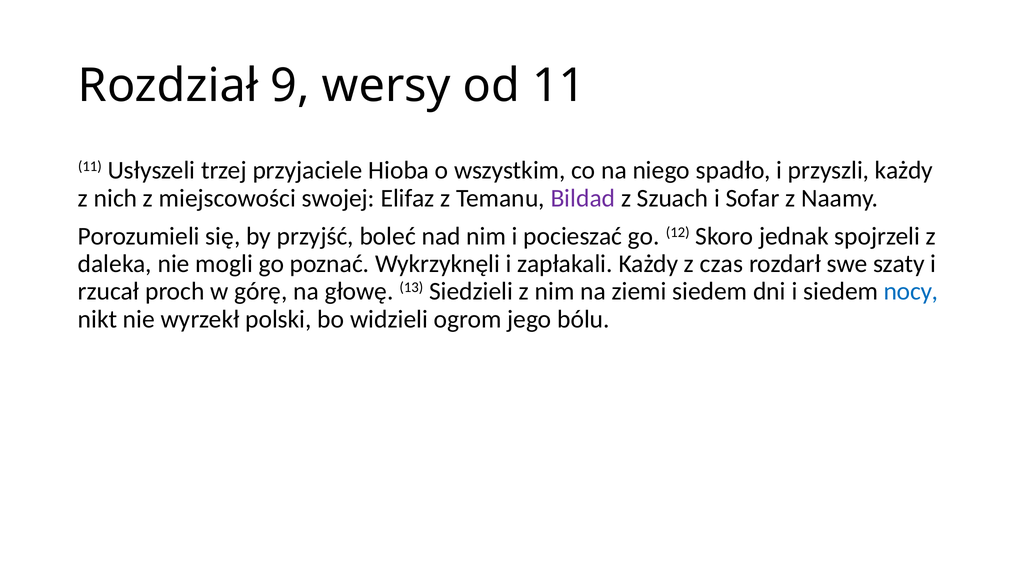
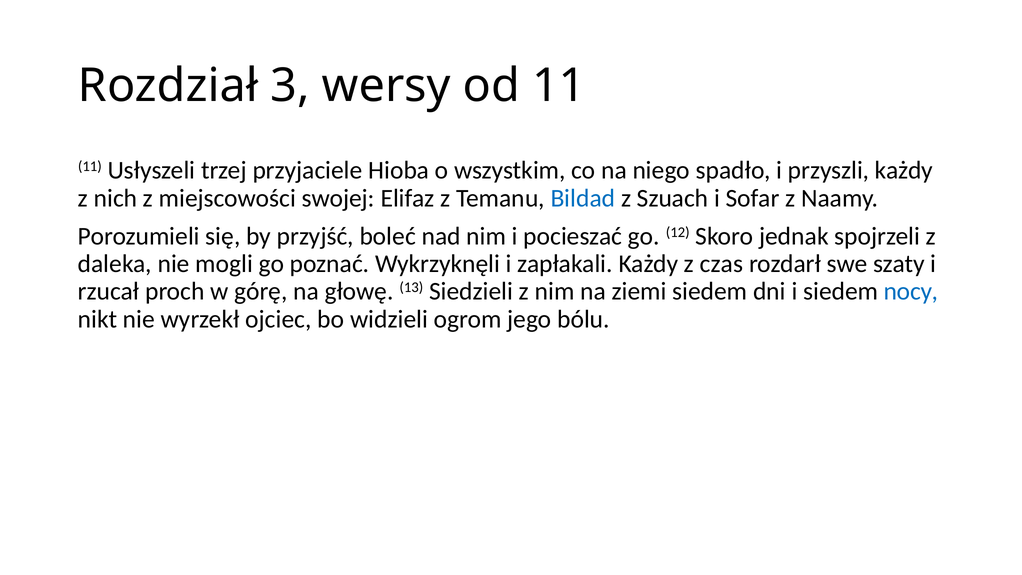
9: 9 -> 3 (290, 86)
Bildad colour: purple -> blue (583, 198)
polski: polski -> ojciec (278, 319)
